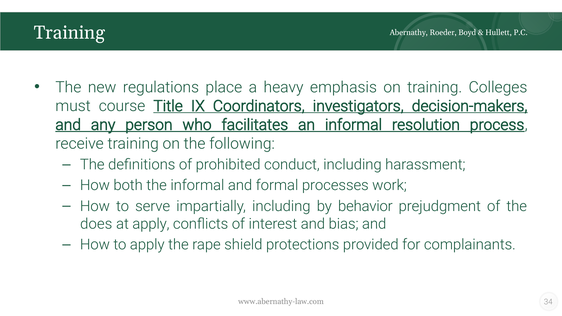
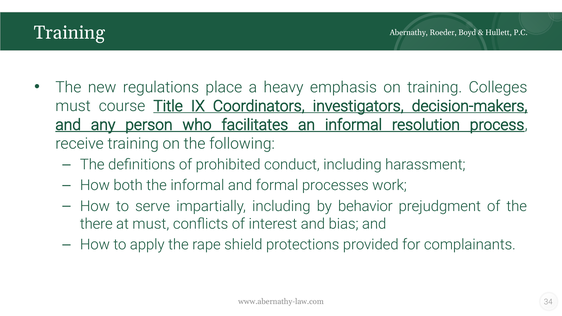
does: does -> there (96, 224)
at apply: apply -> must (151, 224)
